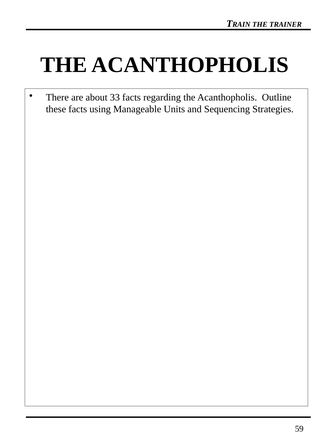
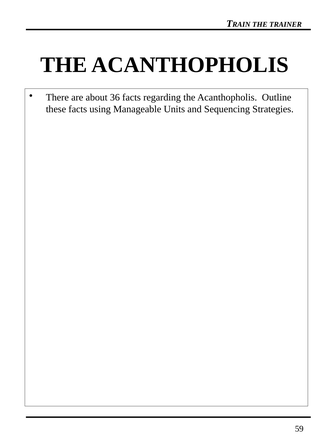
33: 33 -> 36 (115, 98)
